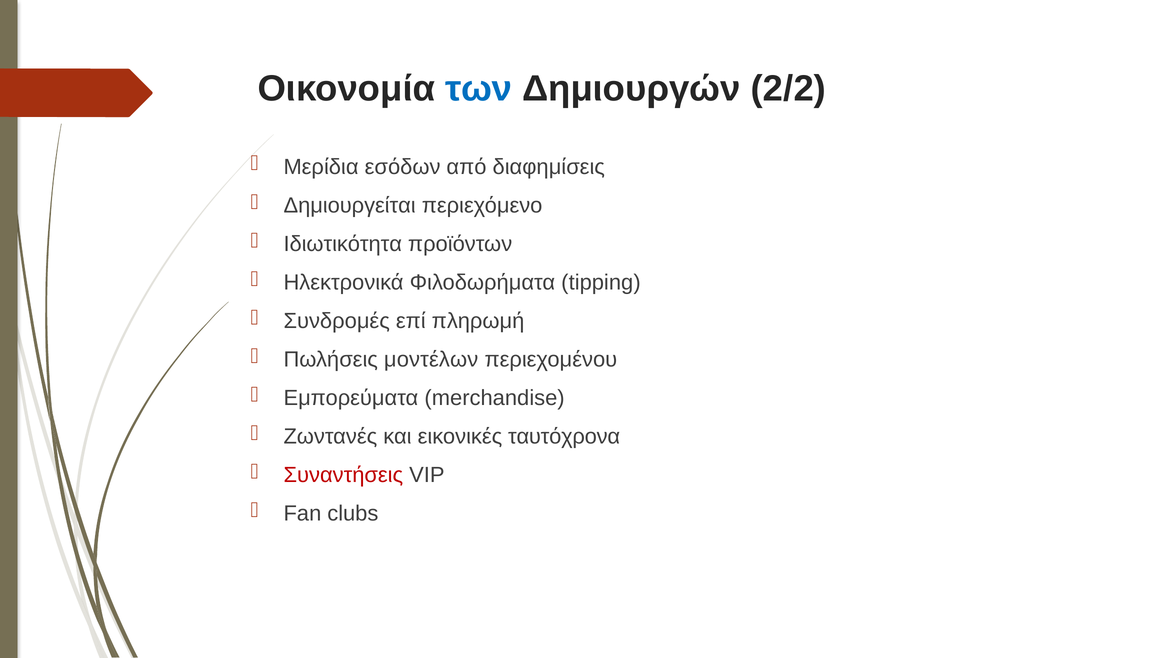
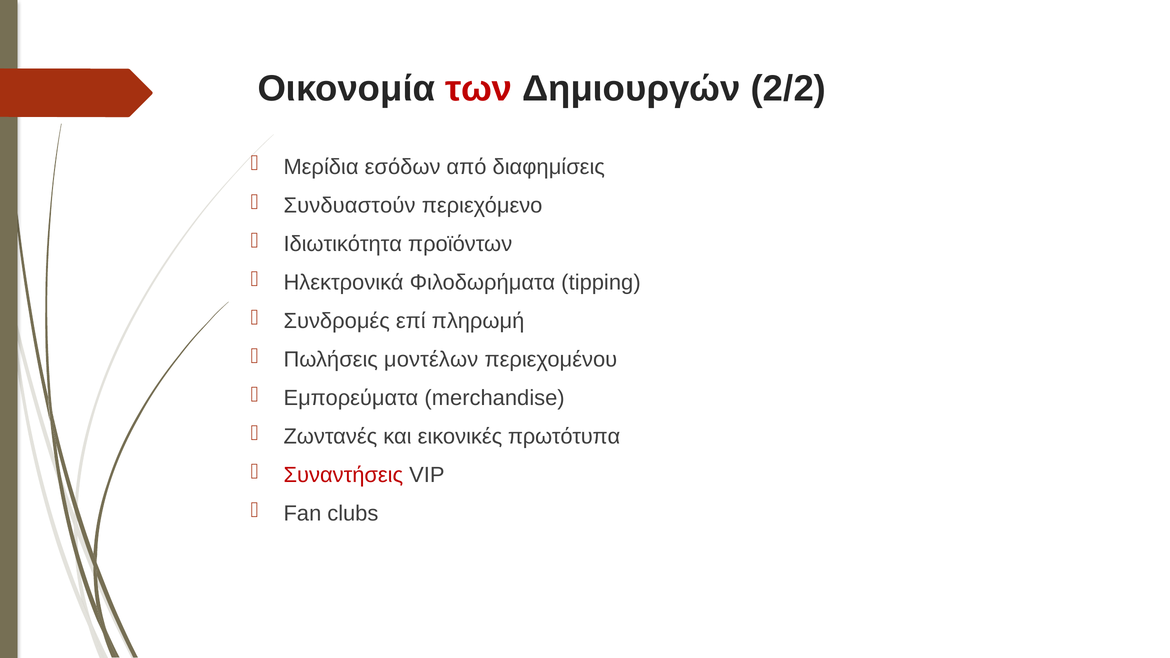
των colour: blue -> red (479, 89)
Δημιουργείται: Δημιουργείται -> Συνδυαστούν (350, 205)
ταυτόχρονα: ταυτόχρονα -> πρωτότυπα (564, 437)
